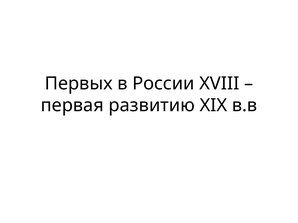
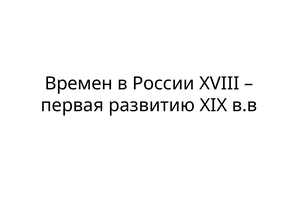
Первых: Первых -> Времен (79, 84)
